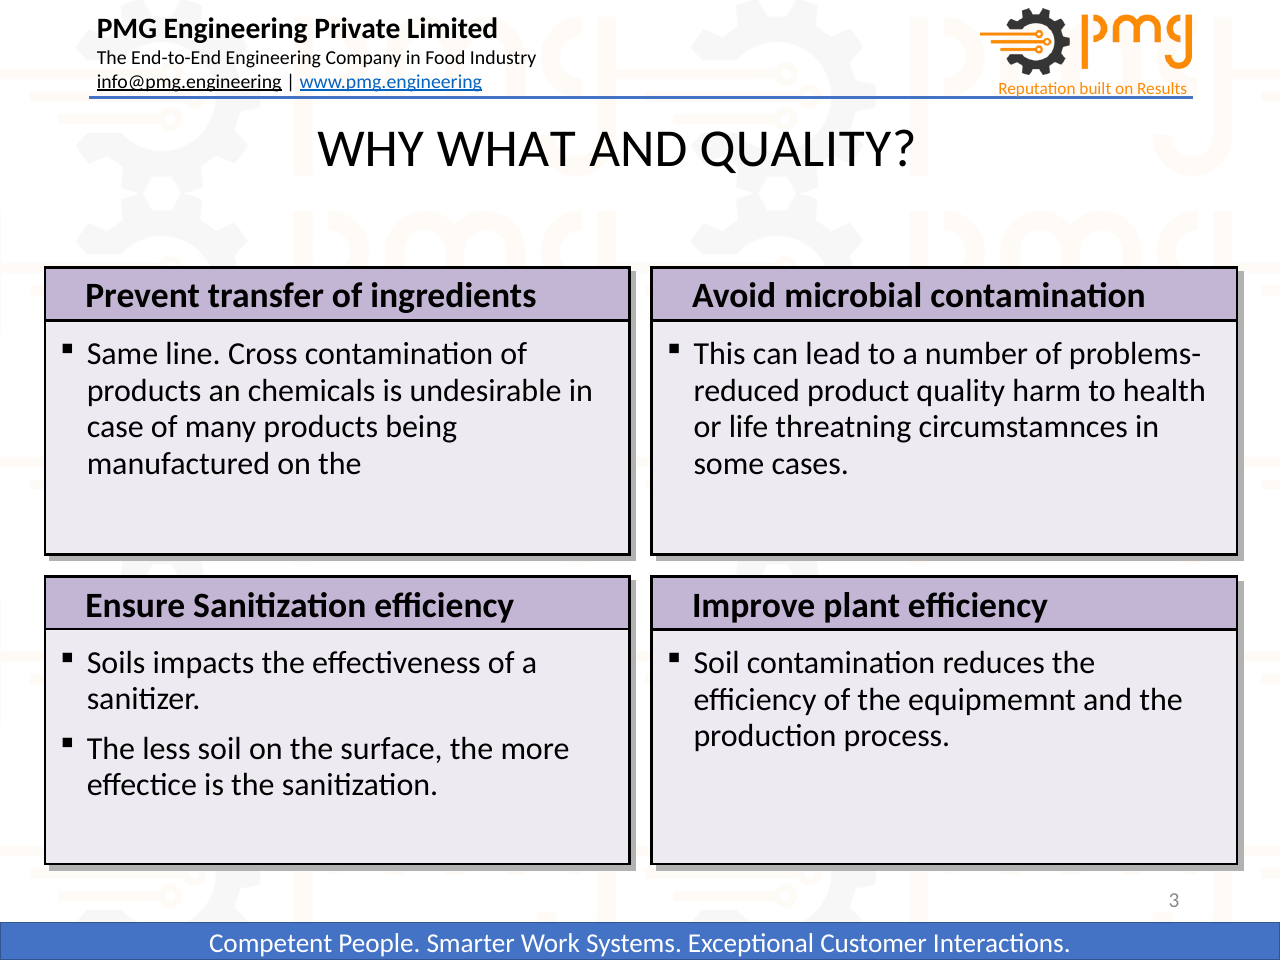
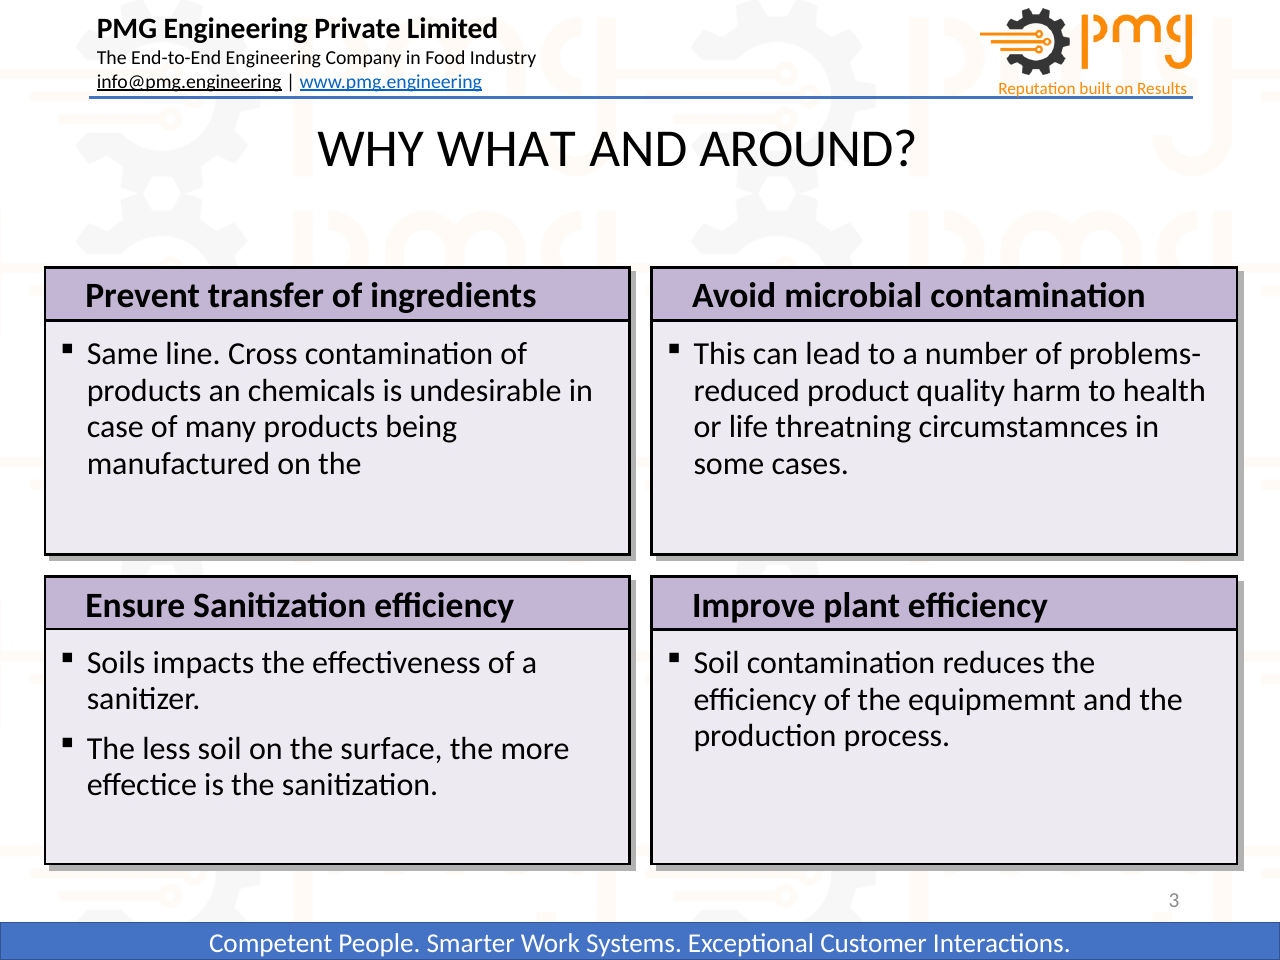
AND QUALITY: QUALITY -> AROUND (808, 149)
